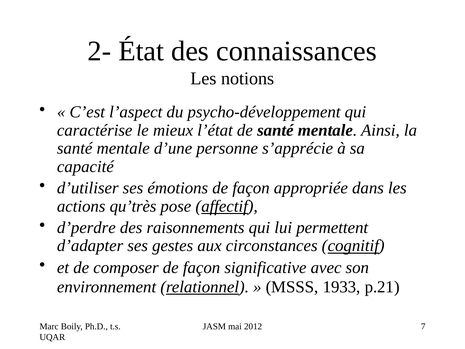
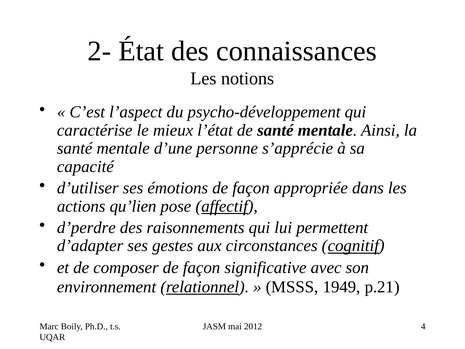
qu’très: qu’très -> qu’lien (133, 206)
1933: 1933 -> 1949 (342, 287)
7: 7 -> 4 (423, 326)
